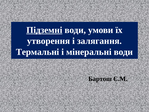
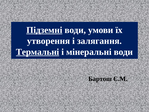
Термальні underline: none -> present (38, 52)
